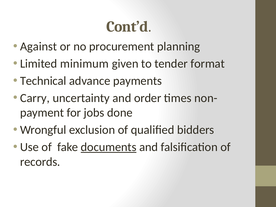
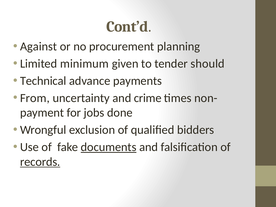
format: format -> should (208, 64)
Carry: Carry -> From (35, 98)
order: order -> crime (148, 98)
records underline: none -> present (40, 162)
